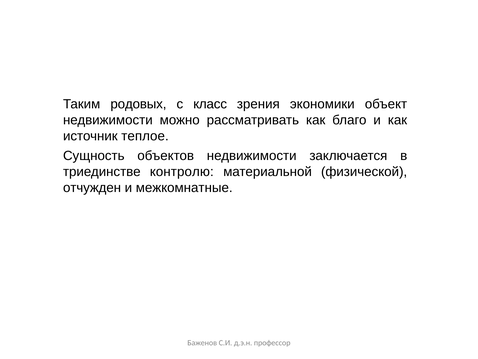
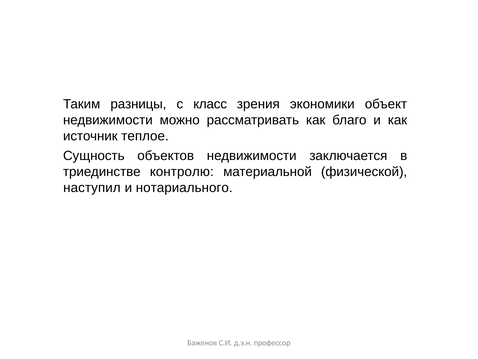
родовых: родовых -> разницы (138, 104)
отчужден: отчужден -> наступил (92, 188)
межкомнатные: межкомнатные -> нотариального (184, 188)
